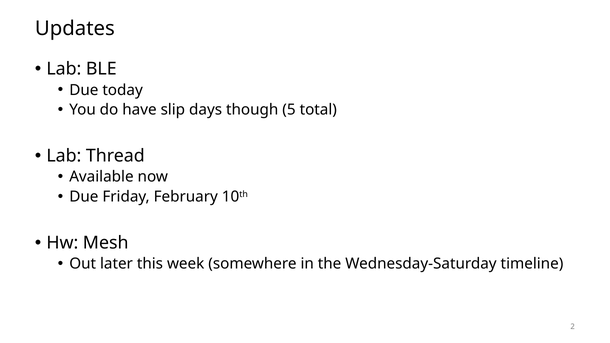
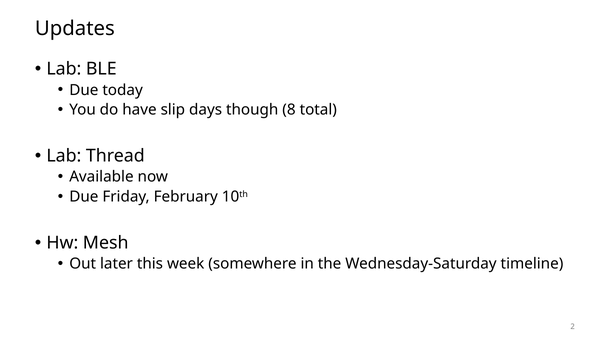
5: 5 -> 8 (289, 110)
